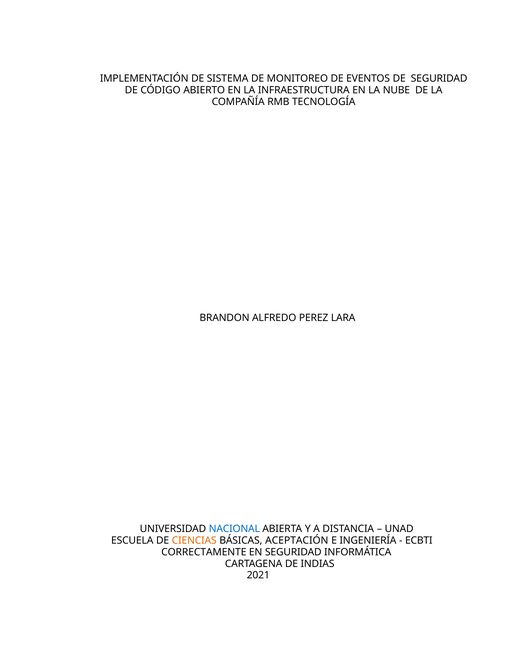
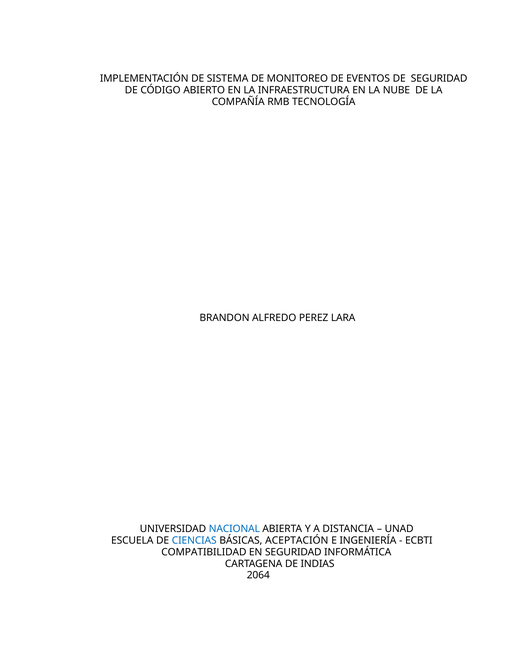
CIENCIAS colour: orange -> blue (194, 541)
CORRECTAMENTE: CORRECTAMENTE -> COMPATIBILIDAD (204, 553)
2021: 2021 -> 2064 (258, 576)
